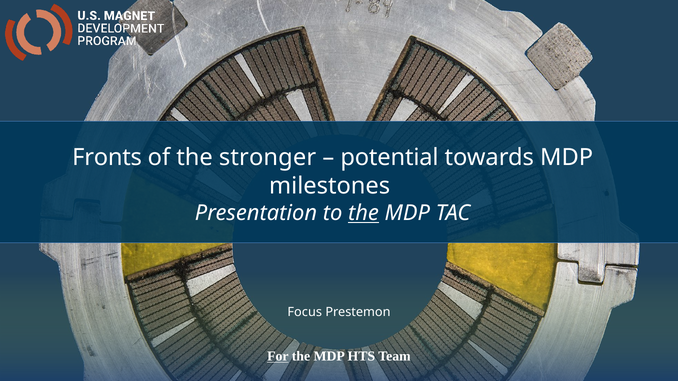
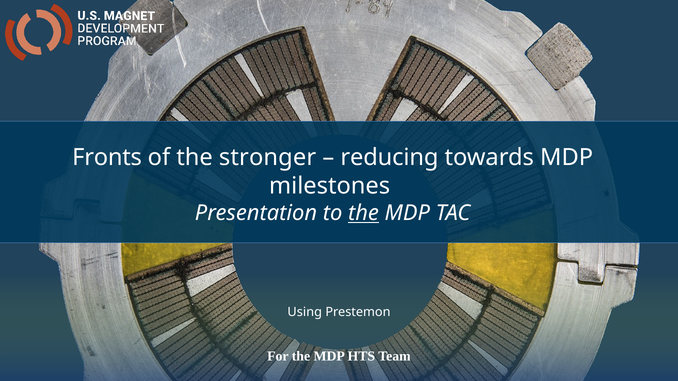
potential: potential -> reducing (389, 158)
Focus: Focus -> Using (305, 313)
For underline: present -> none (278, 357)
